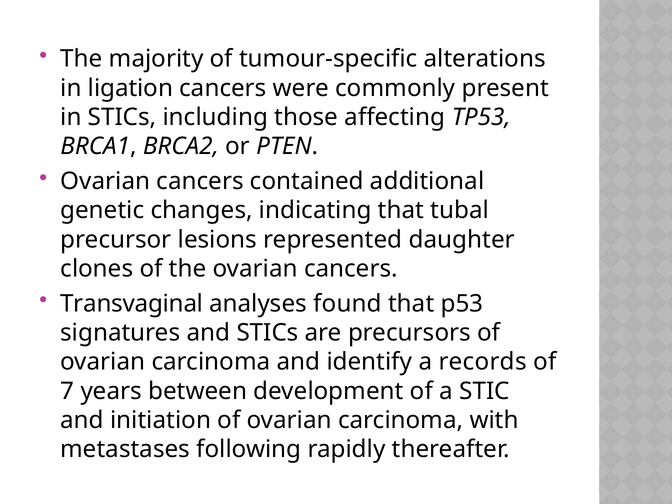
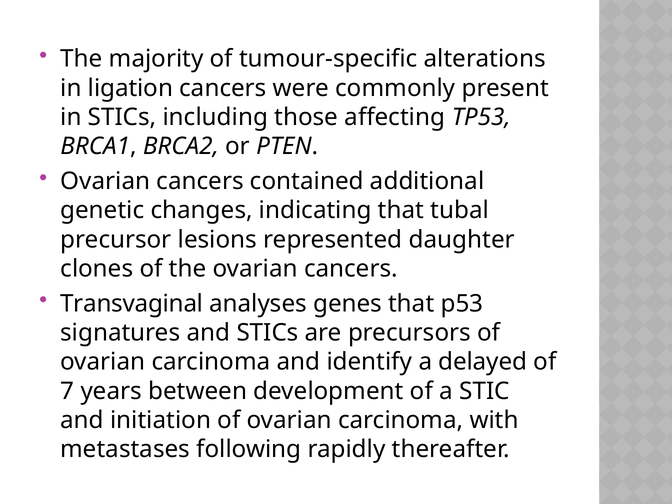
found: found -> genes (348, 303)
records: records -> delayed (483, 362)
